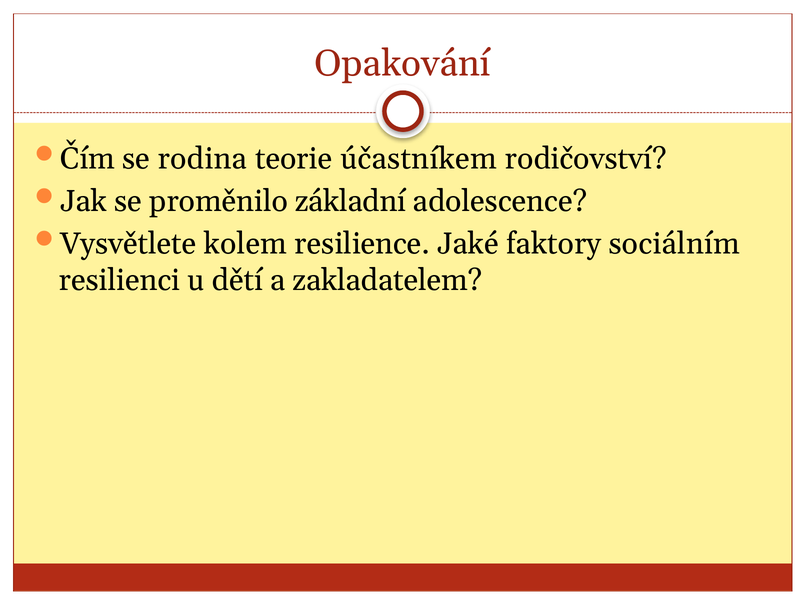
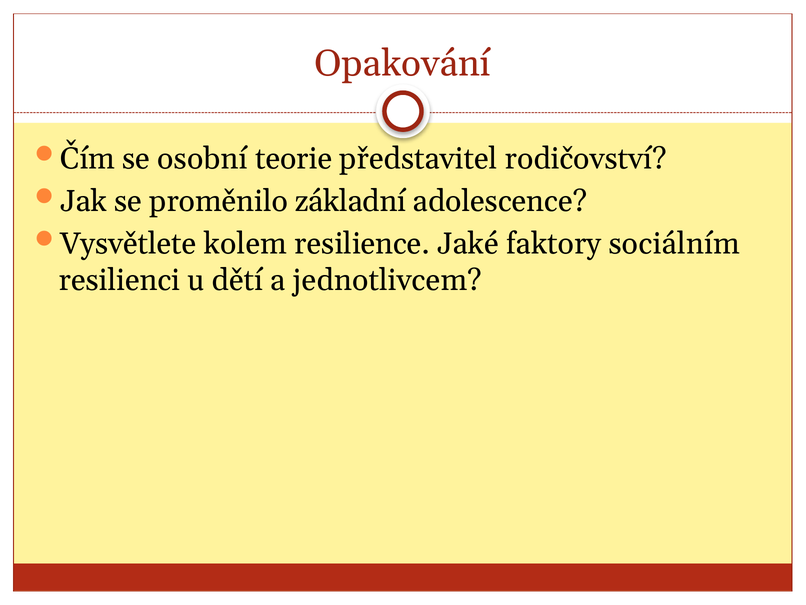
rodina: rodina -> osobní (202, 159)
účastníkem: účastníkem -> představitel (419, 159)
zakladatelem: zakladatelem -> jednotlivcem (387, 280)
